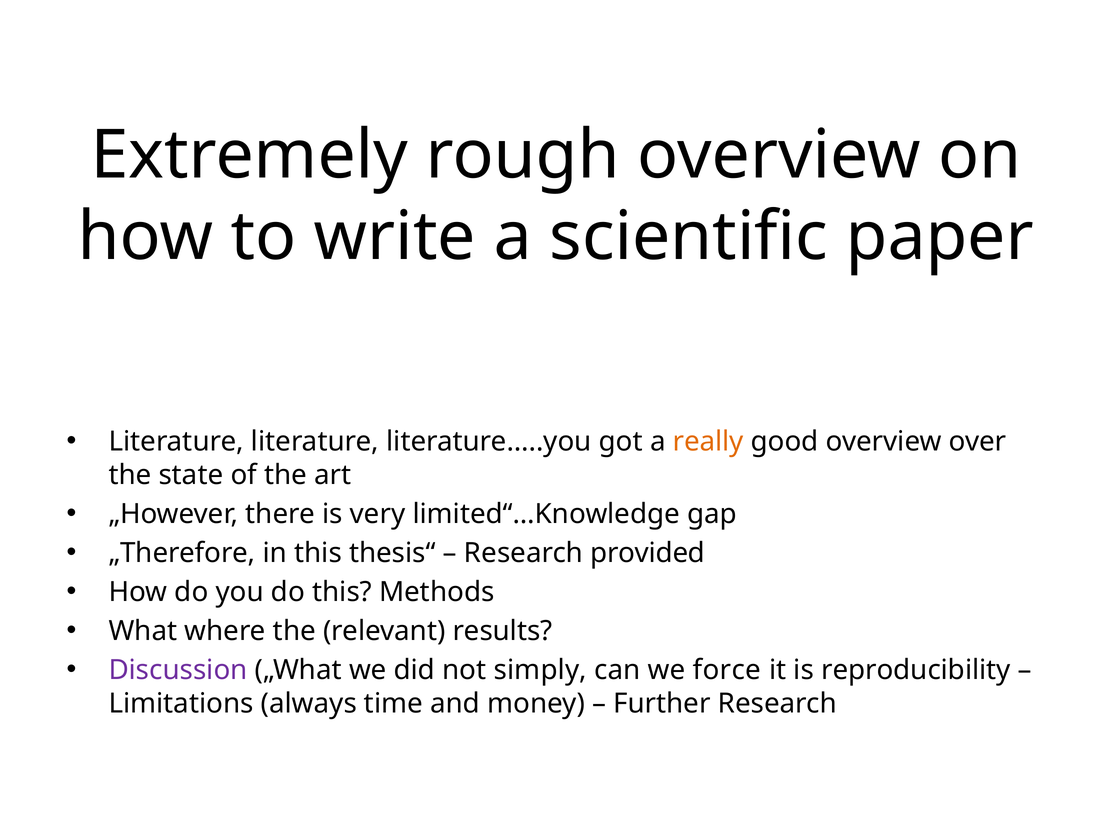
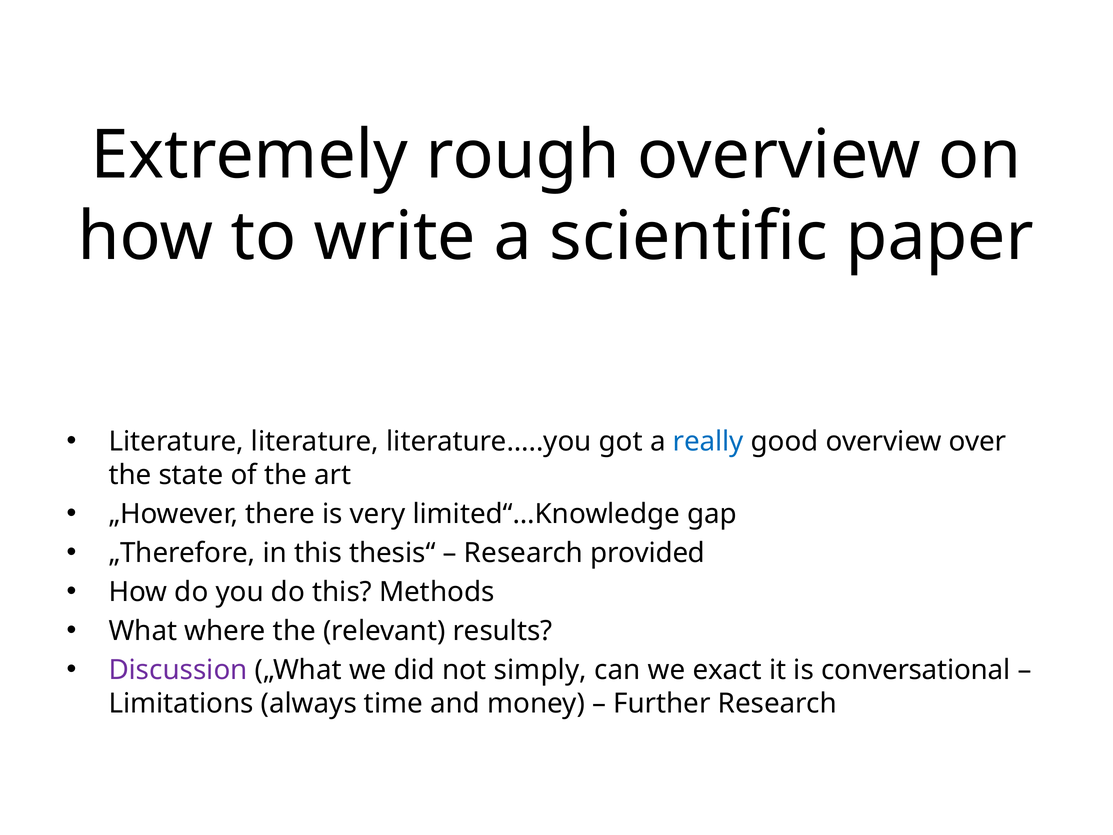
really colour: orange -> blue (708, 442)
force: force -> exact (727, 670)
reproducibility: reproducibility -> conversational (916, 670)
